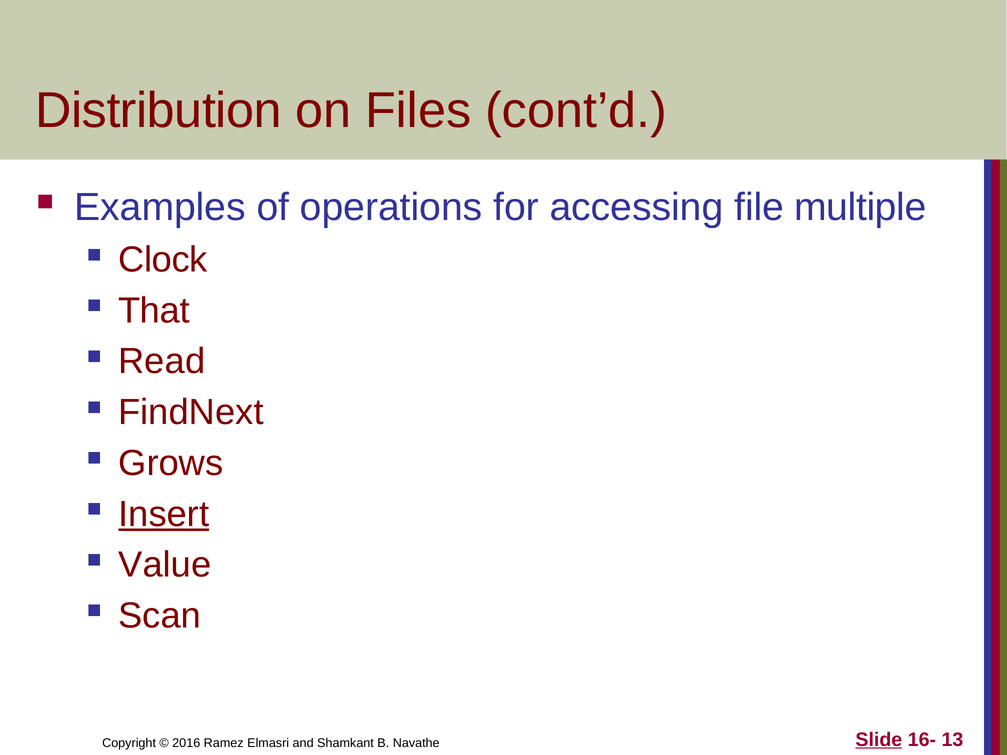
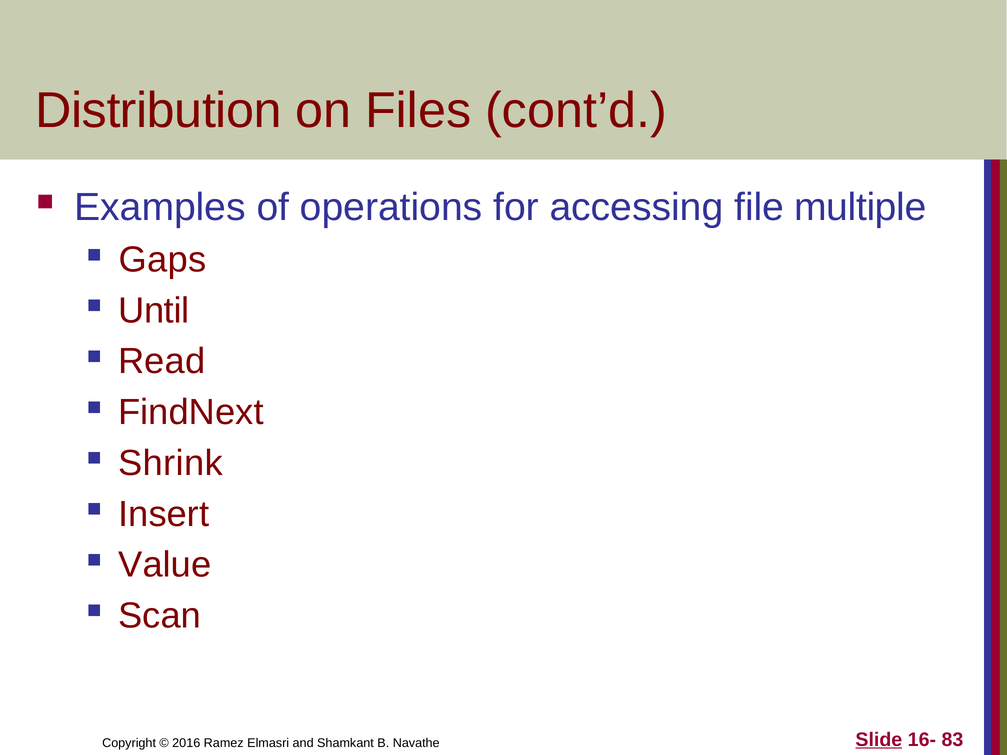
Clock: Clock -> Gaps (163, 260)
That: That -> Until (154, 311)
Grows: Grows -> Shrink (171, 463)
Insert underline: present -> none (164, 514)
13: 13 -> 83 (952, 740)
